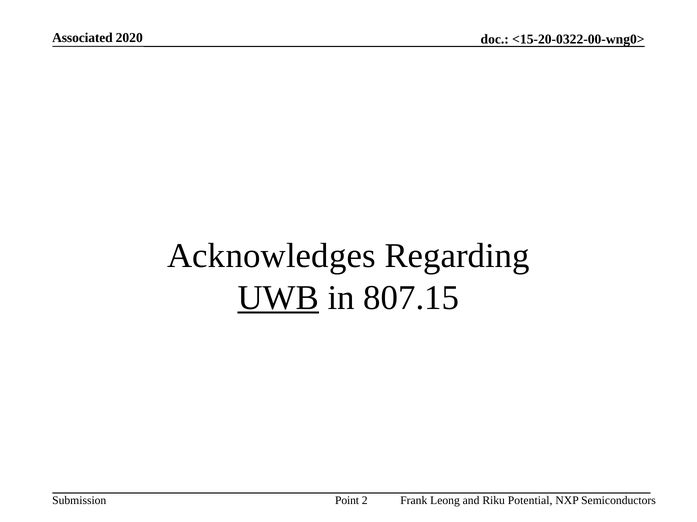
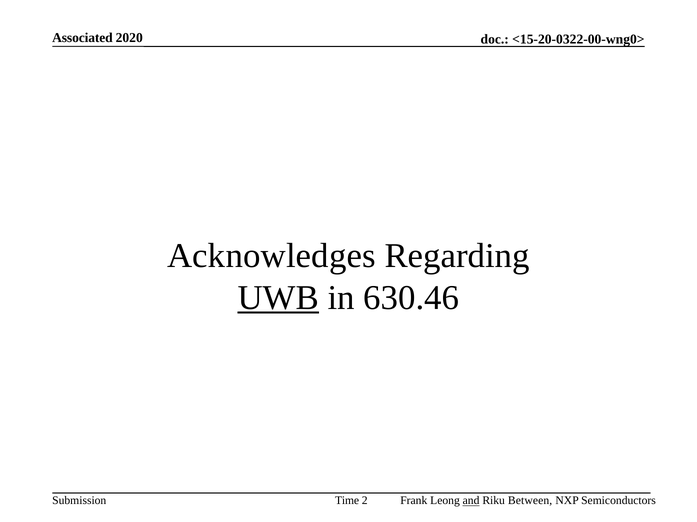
807.15: 807.15 -> 630.46 (411, 298)
Point: Point -> Time (347, 501)
and underline: none -> present (471, 501)
Potential: Potential -> Between (530, 501)
